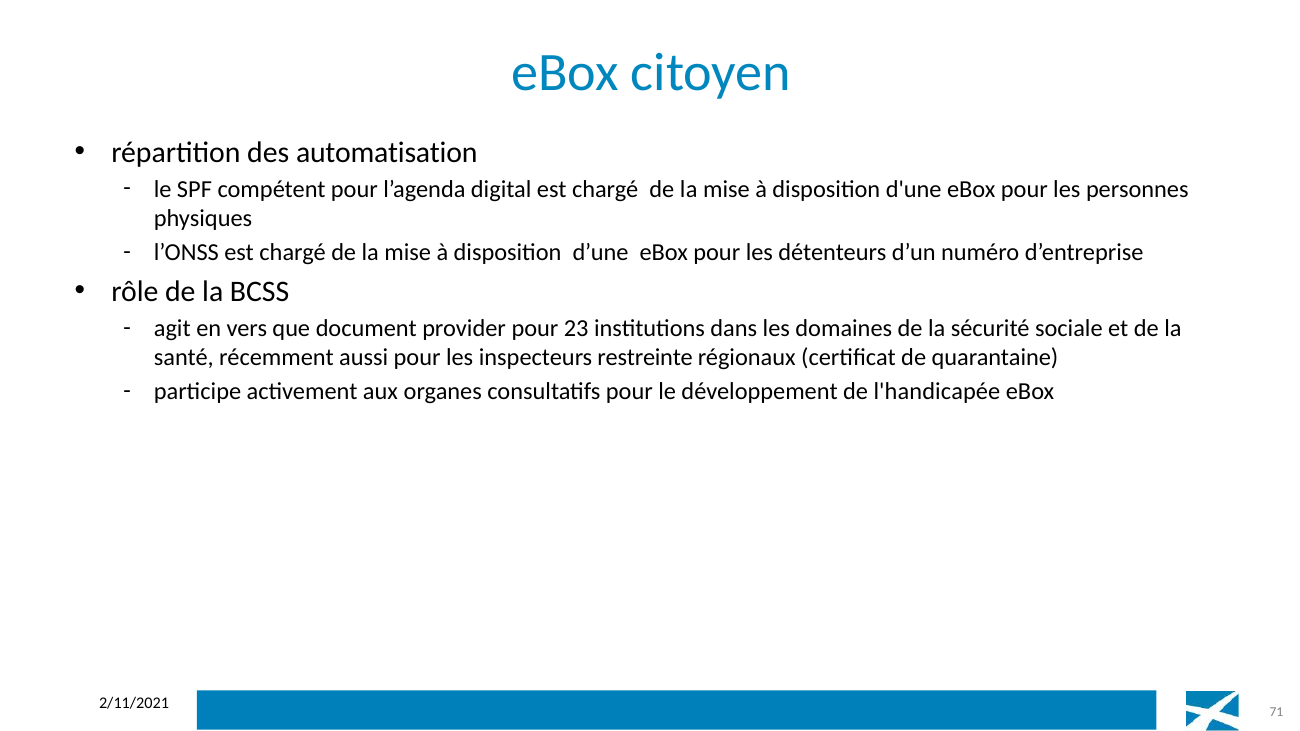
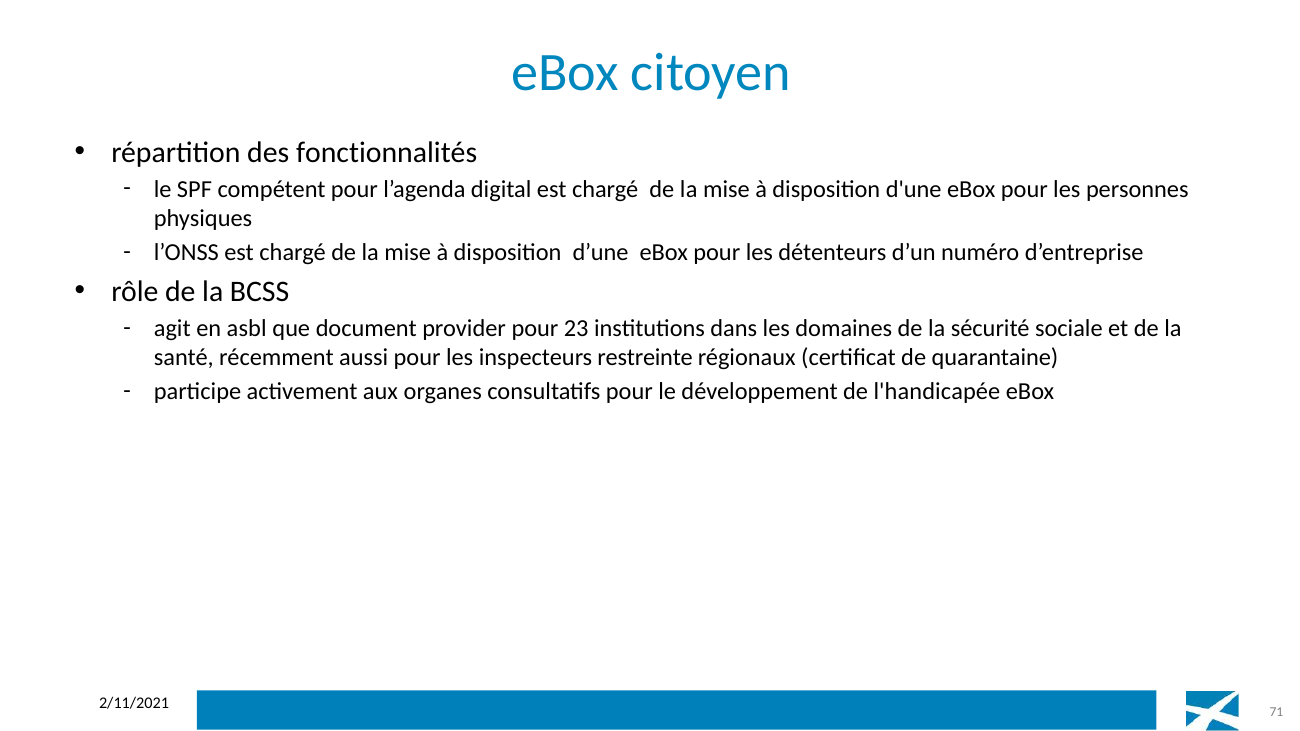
automatisation: automatisation -> fonctionnalités (387, 152)
vers: vers -> asbl (247, 329)
